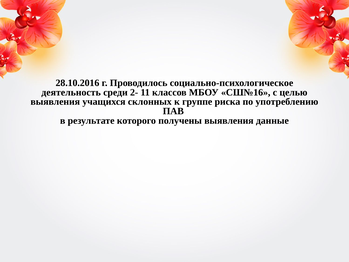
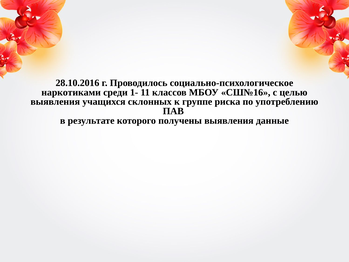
деятельность: деятельность -> наркотиками (71, 92)
2-: 2- -> 1- (134, 92)
